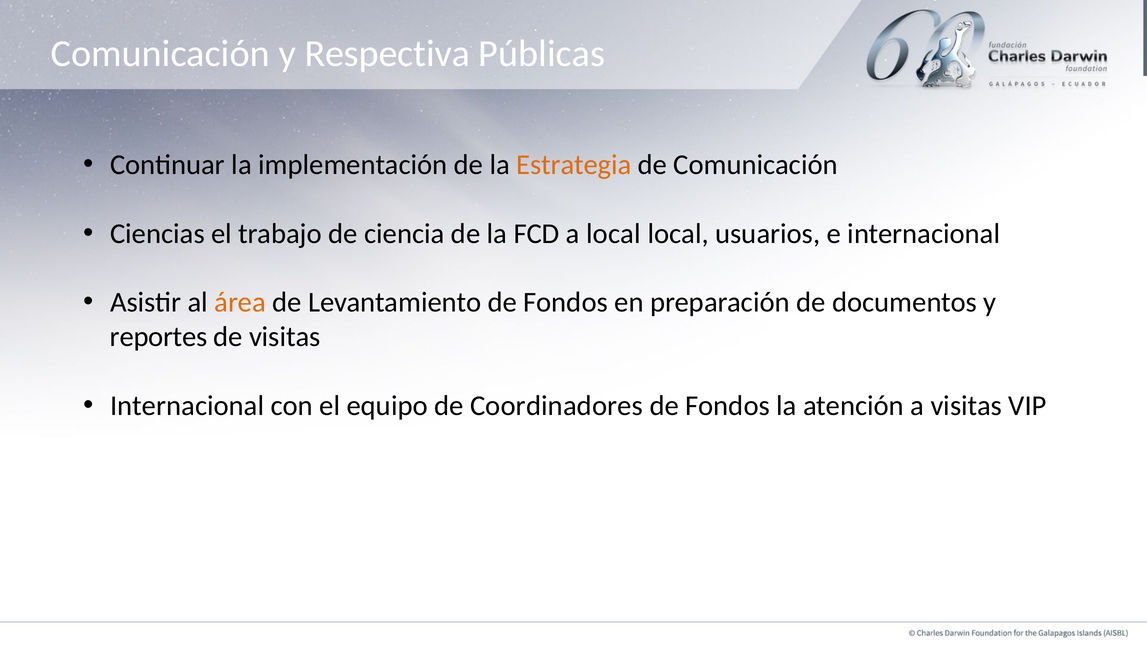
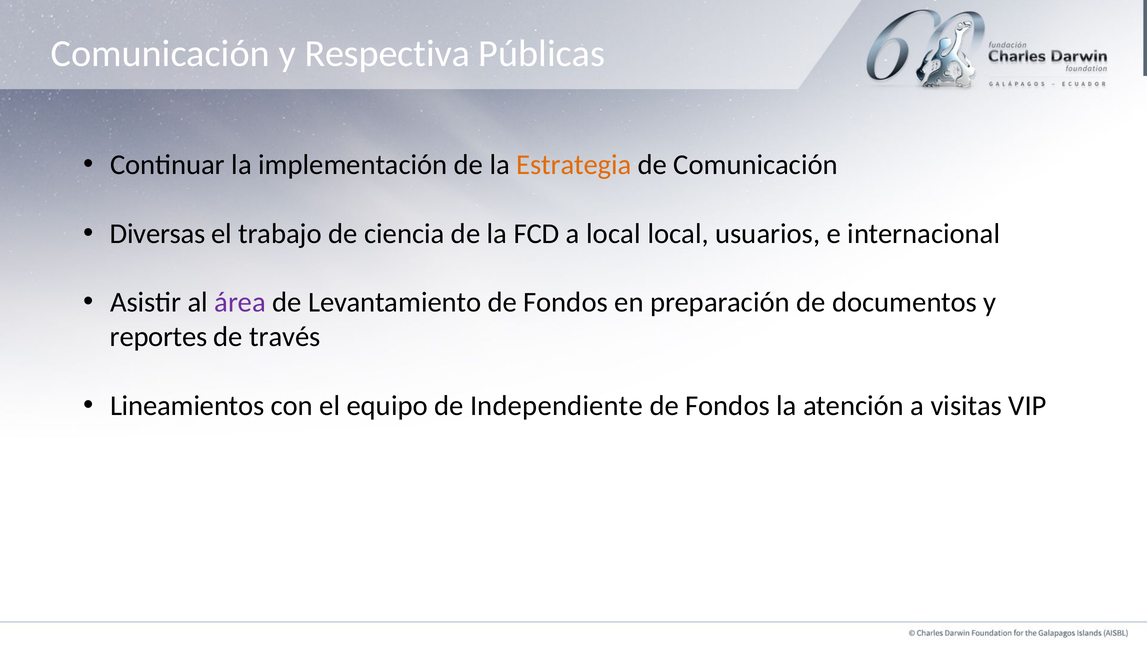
Ciencias: Ciencias -> Diversas (158, 234)
área colour: orange -> purple (240, 303)
de visitas: visitas -> través (285, 337)
Internacional: Internacional -> Lineamientos (187, 406)
Coordinadores: Coordinadores -> Independiente (557, 406)
